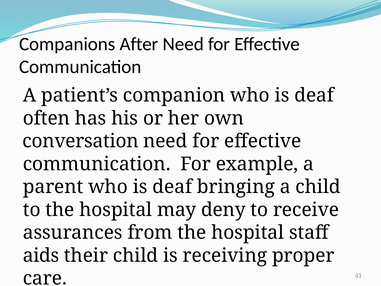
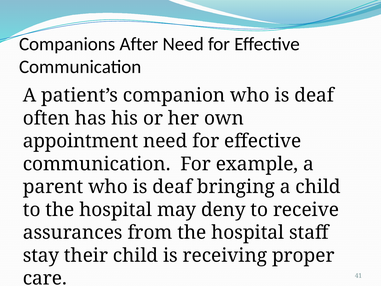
conversation: conversation -> appointment (81, 141)
aids: aids -> stay (41, 255)
